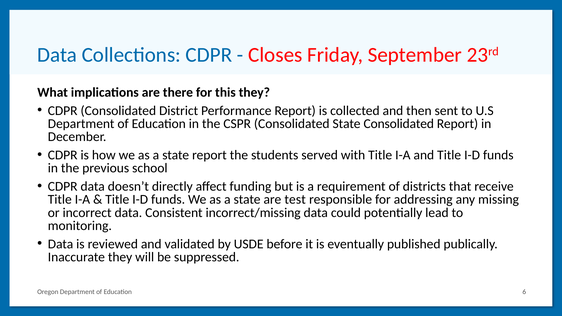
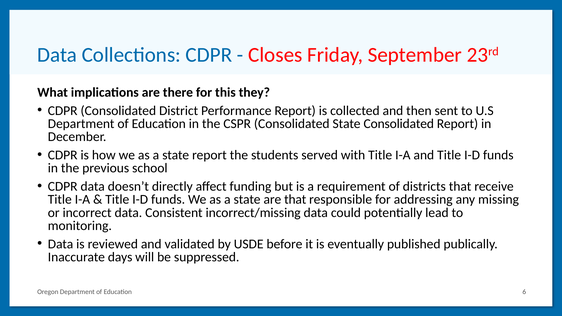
are test: test -> that (295, 200)
Inaccurate they: they -> days (120, 257)
